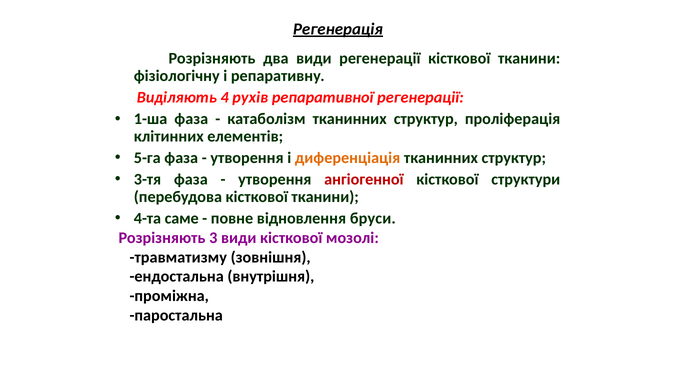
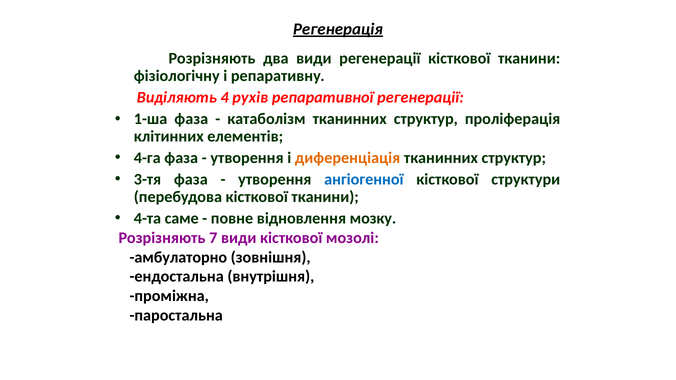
5-га: 5-га -> 4-га (147, 158)
ангіогенної colour: red -> blue (364, 179)
бруси: бруси -> мозку (373, 218)
3: 3 -> 7 (213, 238)
травматизму: травматизму -> амбулаторно (178, 257)
